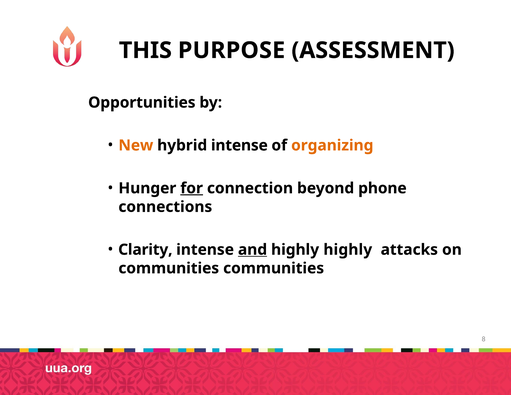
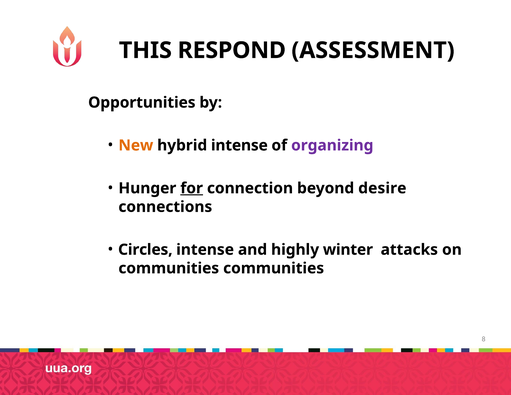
PURPOSE: PURPOSE -> RESPOND (232, 50)
organizing colour: orange -> purple (332, 145)
phone: phone -> desire (382, 188)
Clarity: Clarity -> Circles (145, 250)
and underline: present -> none (253, 250)
highly highly: highly -> winter (348, 250)
